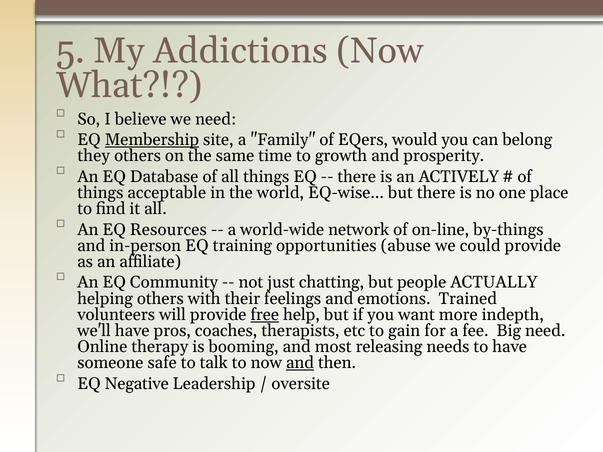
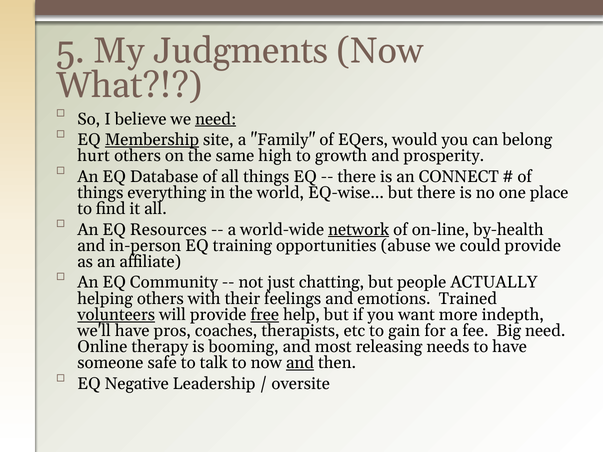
Addictions: Addictions -> Judgments (241, 51)
need underline: none -> present (216, 119)
they: they -> hurt (94, 156)
time: time -> high (275, 156)
ACTIVELY: ACTIVELY -> CONNECT (459, 177)
acceptable: acceptable -> everything (167, 193)
network underline: none -> present (359, 230)
by-things: by-things -> by-health (508, 230)
volunteers underline: none -> present (116, 315)
